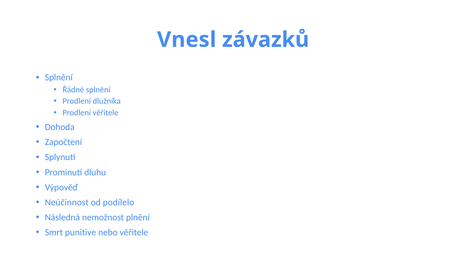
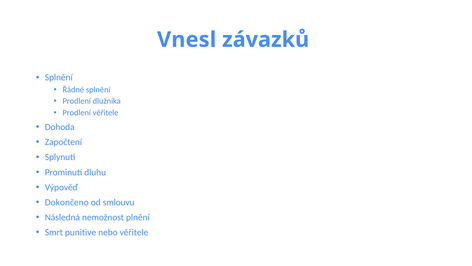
Neúčinnost: Neúčinnost -> Dokončeno (67, 202)
podílelo: podílelo -> smlouvu (119, 202)
